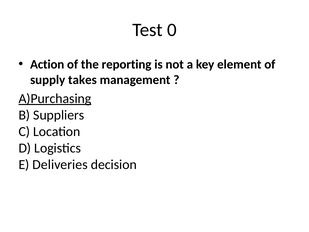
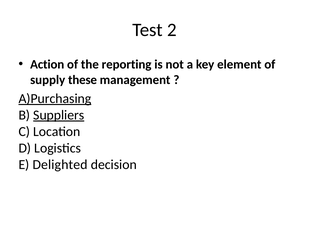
0: 0 -> 2 (172, 30)
takes: takes -> these (83, 80)
Suppliers underline: none -> present (59, 115)
Deliveries: Deliveries -> Delighted (60, 164)
